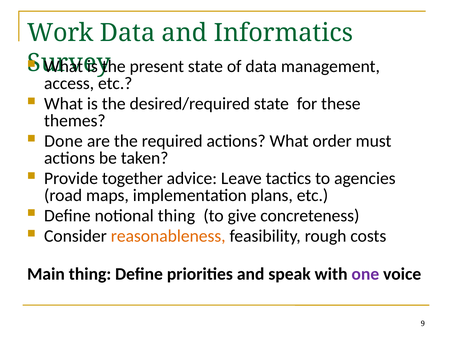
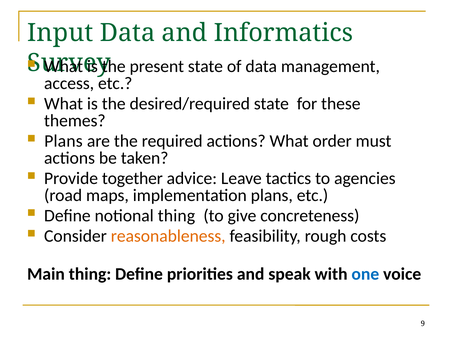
Work: Work -> Input (60, 33)
Done: Done -> Plans (63, 141)
one colour: purple -> blue (365, 274)
